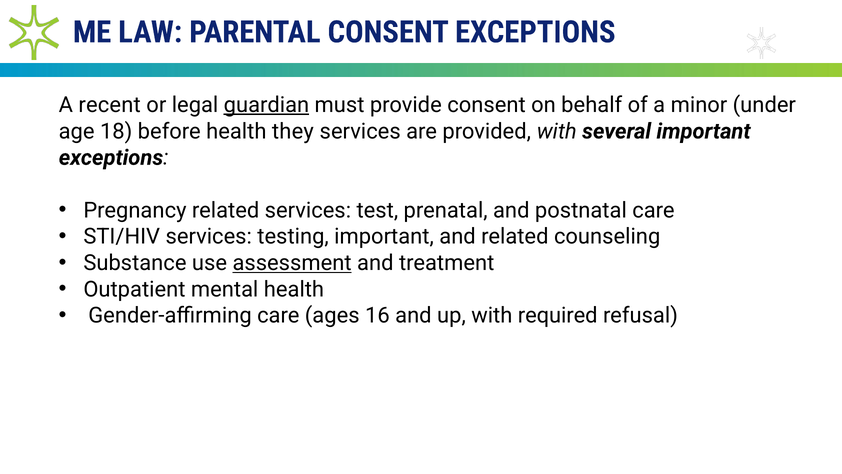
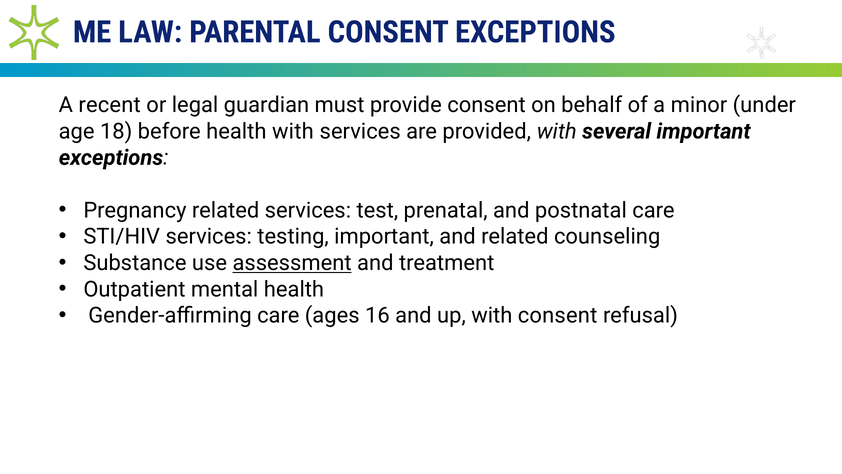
guardian underline: present -> none (266, 105)
health they: they -> with (293, 131)
with required: required -> consent (558, 315)
